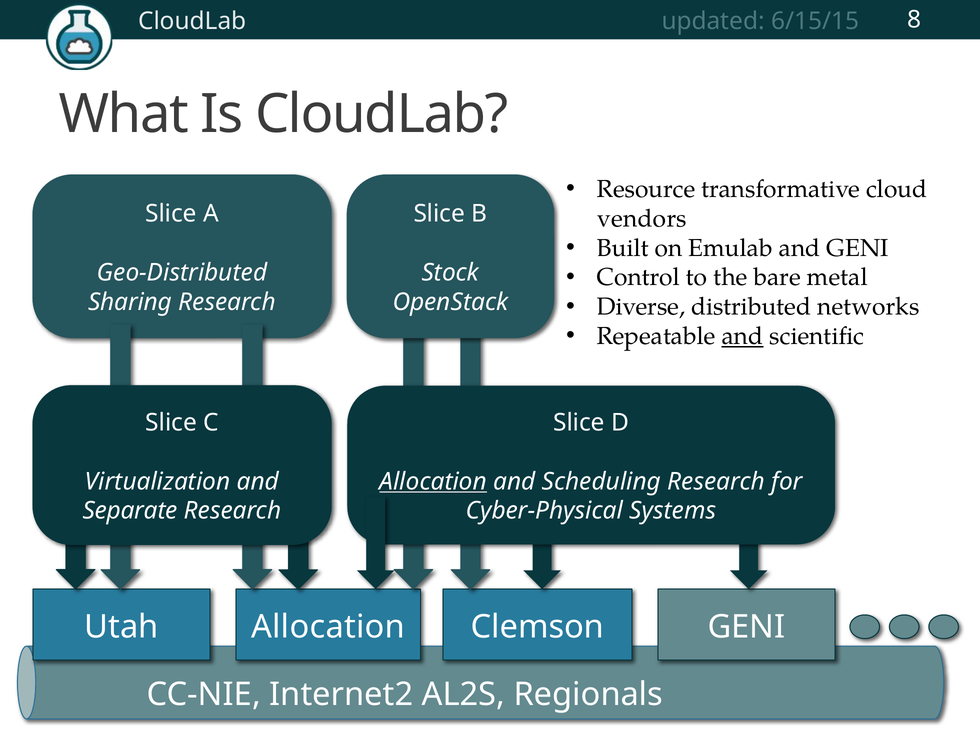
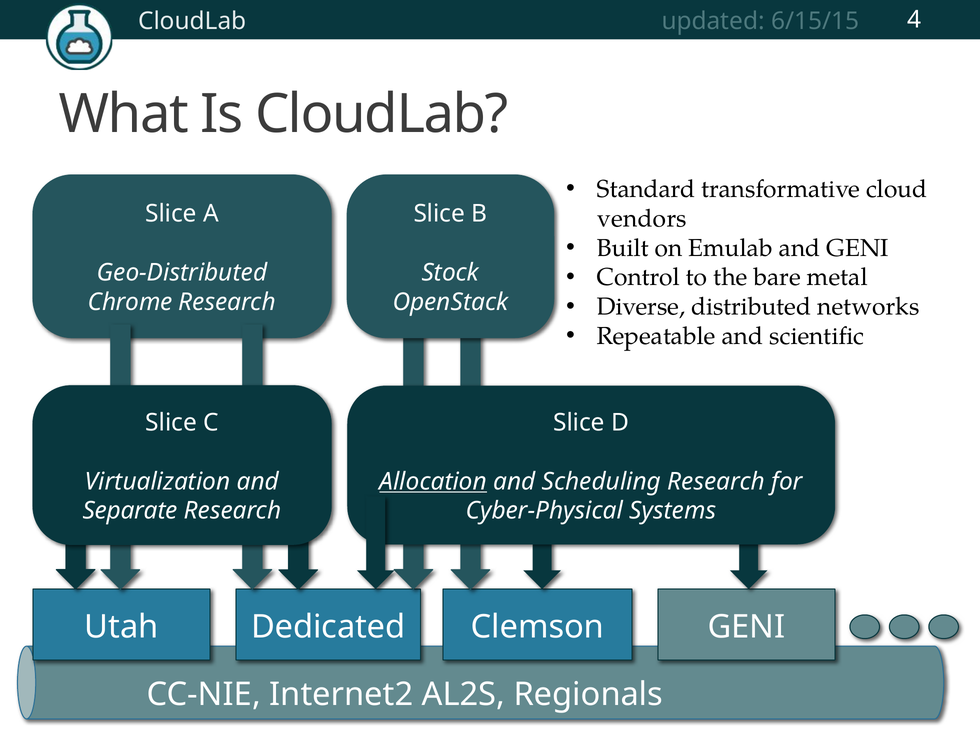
8: 8 -> 4 (914, 20)
Resource: Resource -> Standard (646, 189)
Sharing: Sharing -> Chrome (130, 302)
and underline: present -> none (742, 336)
Utah Allocation: Allocation -> Dedicated (328, 627)
